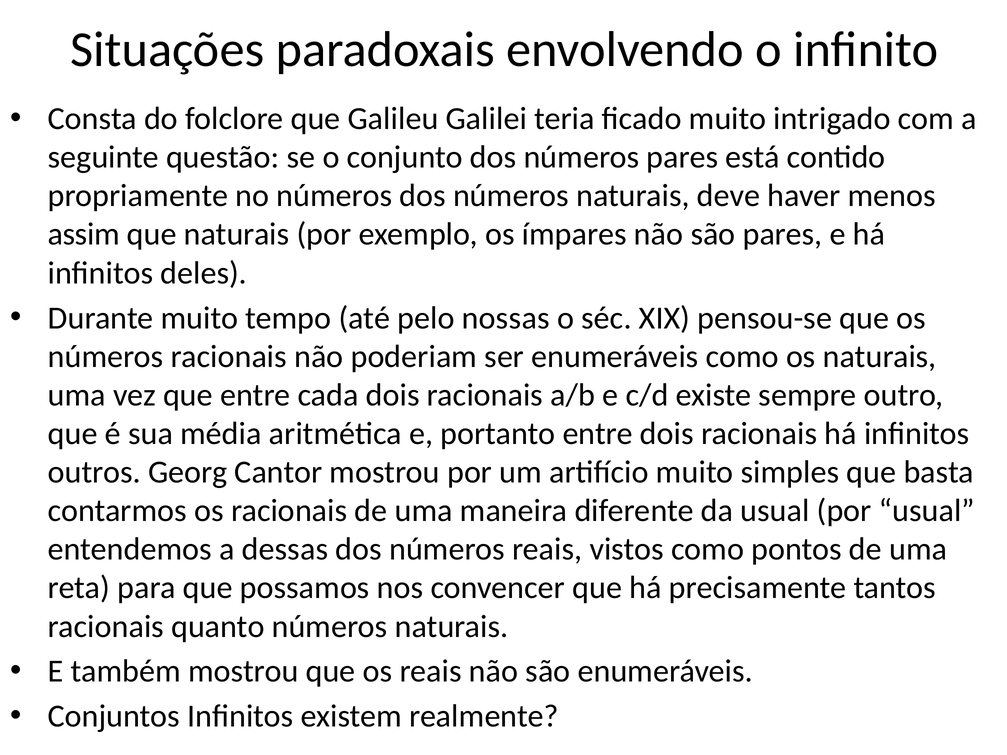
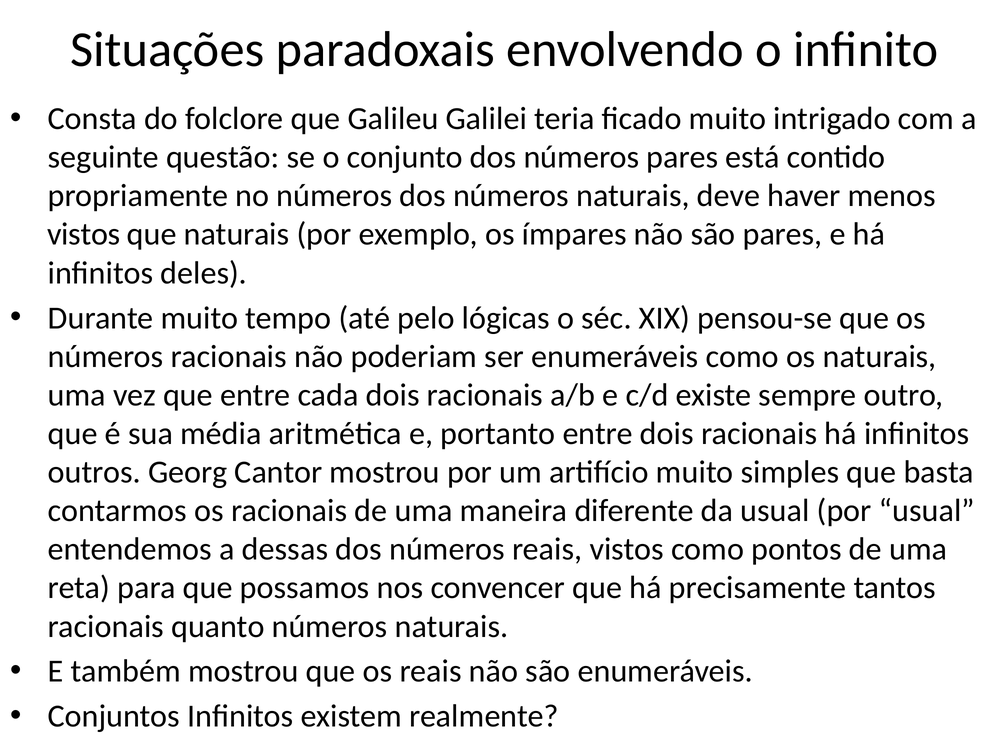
assim: assim -> vistos (84, 234)
nossas: nossas -> lógicas (506, 318)
